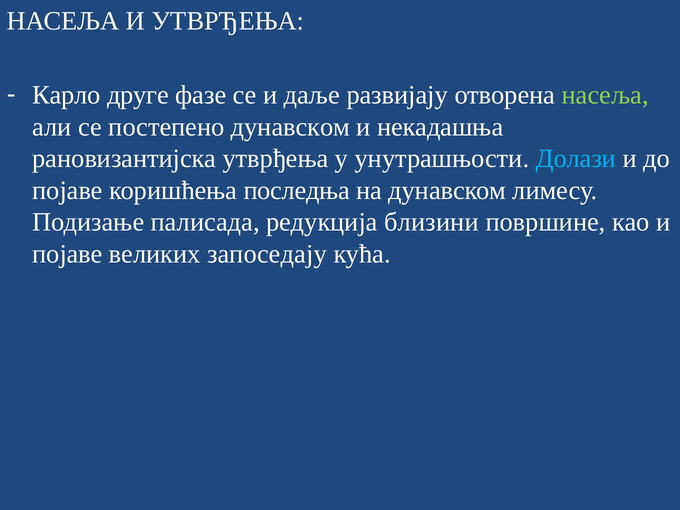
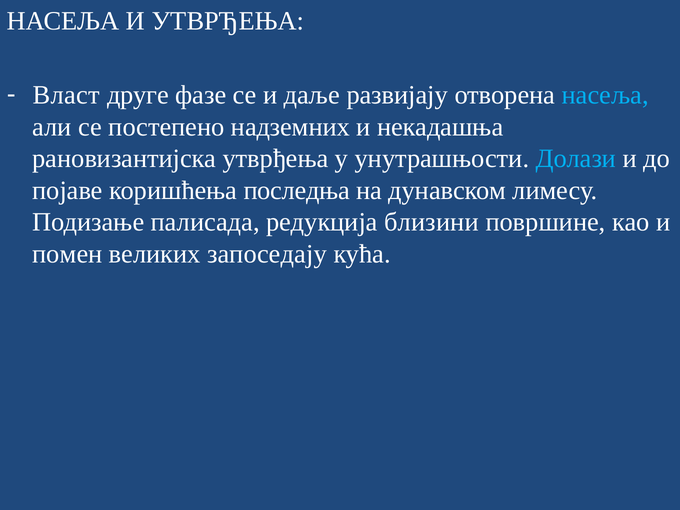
Карло: Карло -> Власт (66, 95)
насеља colour: light green -> light blue (605, 95)
постепено дунавском: дунавском -> надземних (290, 127)
појаве: појаве -> помен (67, 254)
